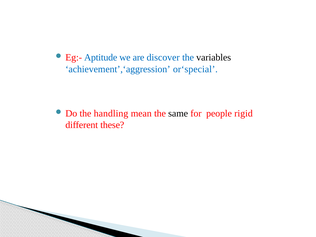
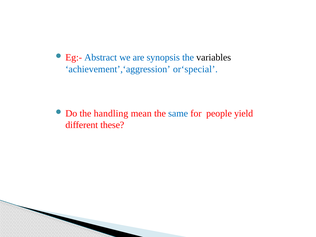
Aptitude: Aptitude -> Abstract (101, 58)
discover: discover -> synopsis (163, 58)
same colour: black -> blue (178, 113)
rigid: rigid -> yield (244, 113)
